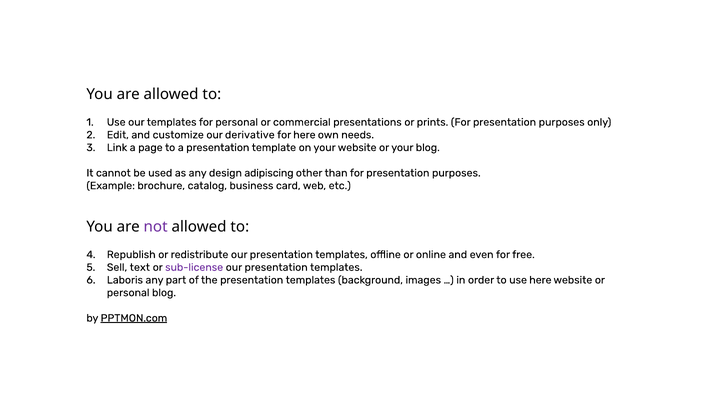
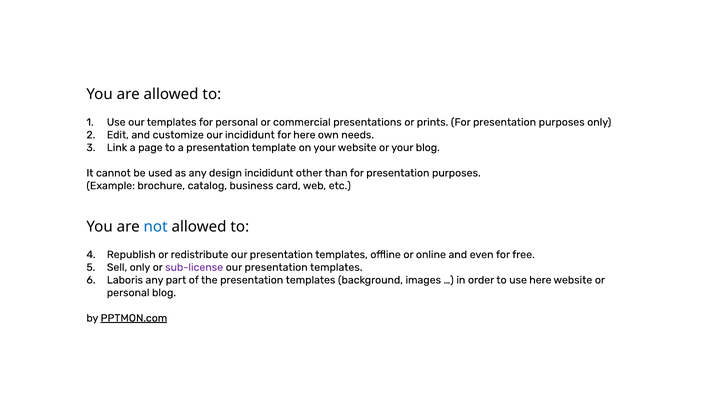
our derivative: derivative -> incididunt (250, 135)
design adipiscing: adipiscing -> incididunt (269, 173)
not colour: purple -> blue (156, 227)
Sell text: text -> only (140, 268)
